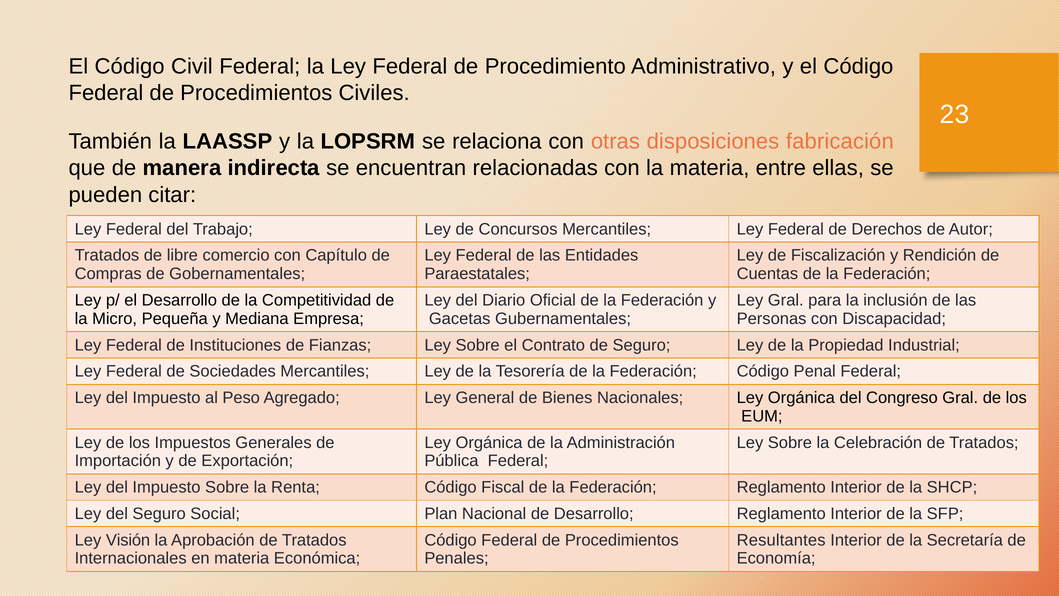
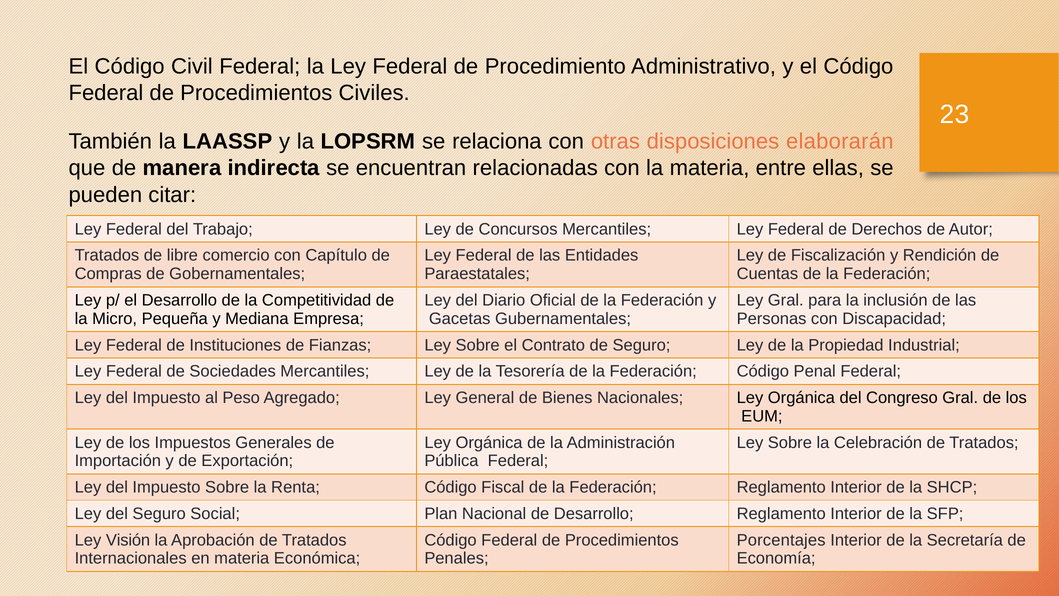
fabricación: fabricación -> elaborarán (840, 142)
Resultantes: Resultantes -> Porcentajes (781, 540)
